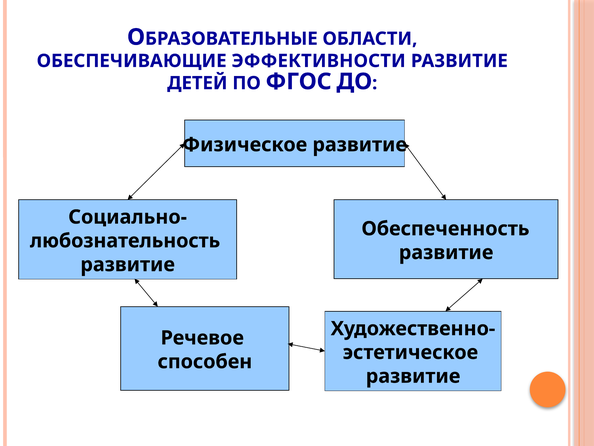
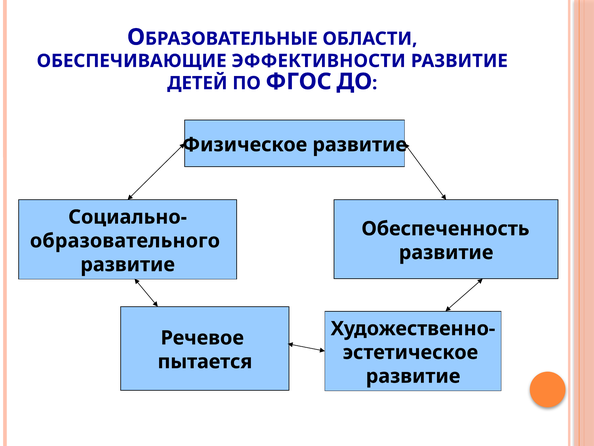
любознательность: любознательность -> образовательного (125, 241)
способен: способен -> пытается (205, 361)
